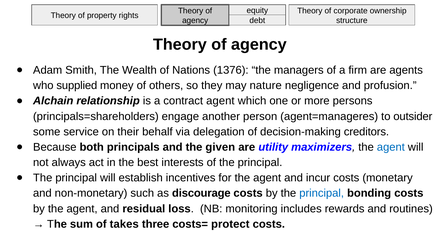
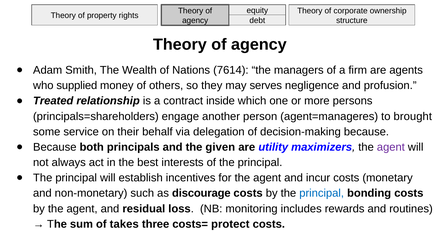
1376: 1376 -> 7614 (231, 70)
nature: nature -> serves (266, 86)
Alchain: Alchain -> Treated (53, 101)
contract agent: agent -> inside (221, 101)
outsider: outsider -> brought (413, 117)
decision-making creditors: creditors -> because (366, 132)
agent colour: blue -> purple (391, 147)
